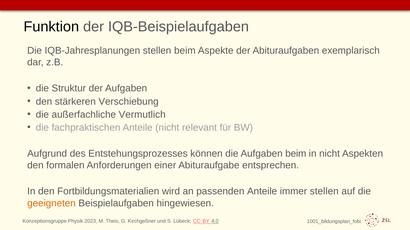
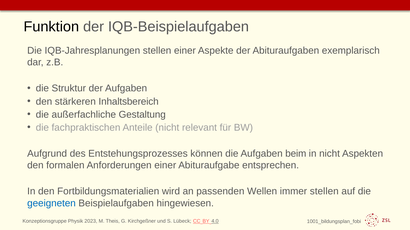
stellen beim: beim -> einer (185, 51)
Verschiebung: Verschiebung -> Inhaltsbereich (129, 102)
Vermutlich: Vermutlich -> Gestaltung (142, 115)
passenden Anteile: Anteile -> Wellen (262, 192)
geeigneten colour: orange -> blue (51, 204)
